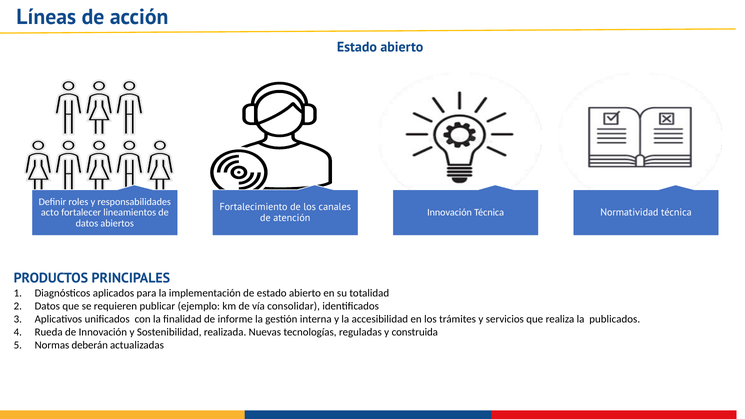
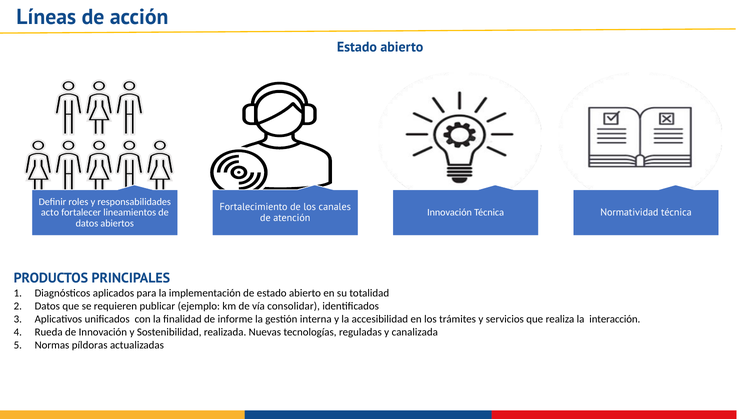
publicados: publicados -> interacción (615, 319)
construida: construida -> canalizada (415, 332)
deberán: deberán -> píldoras (90, 345)
